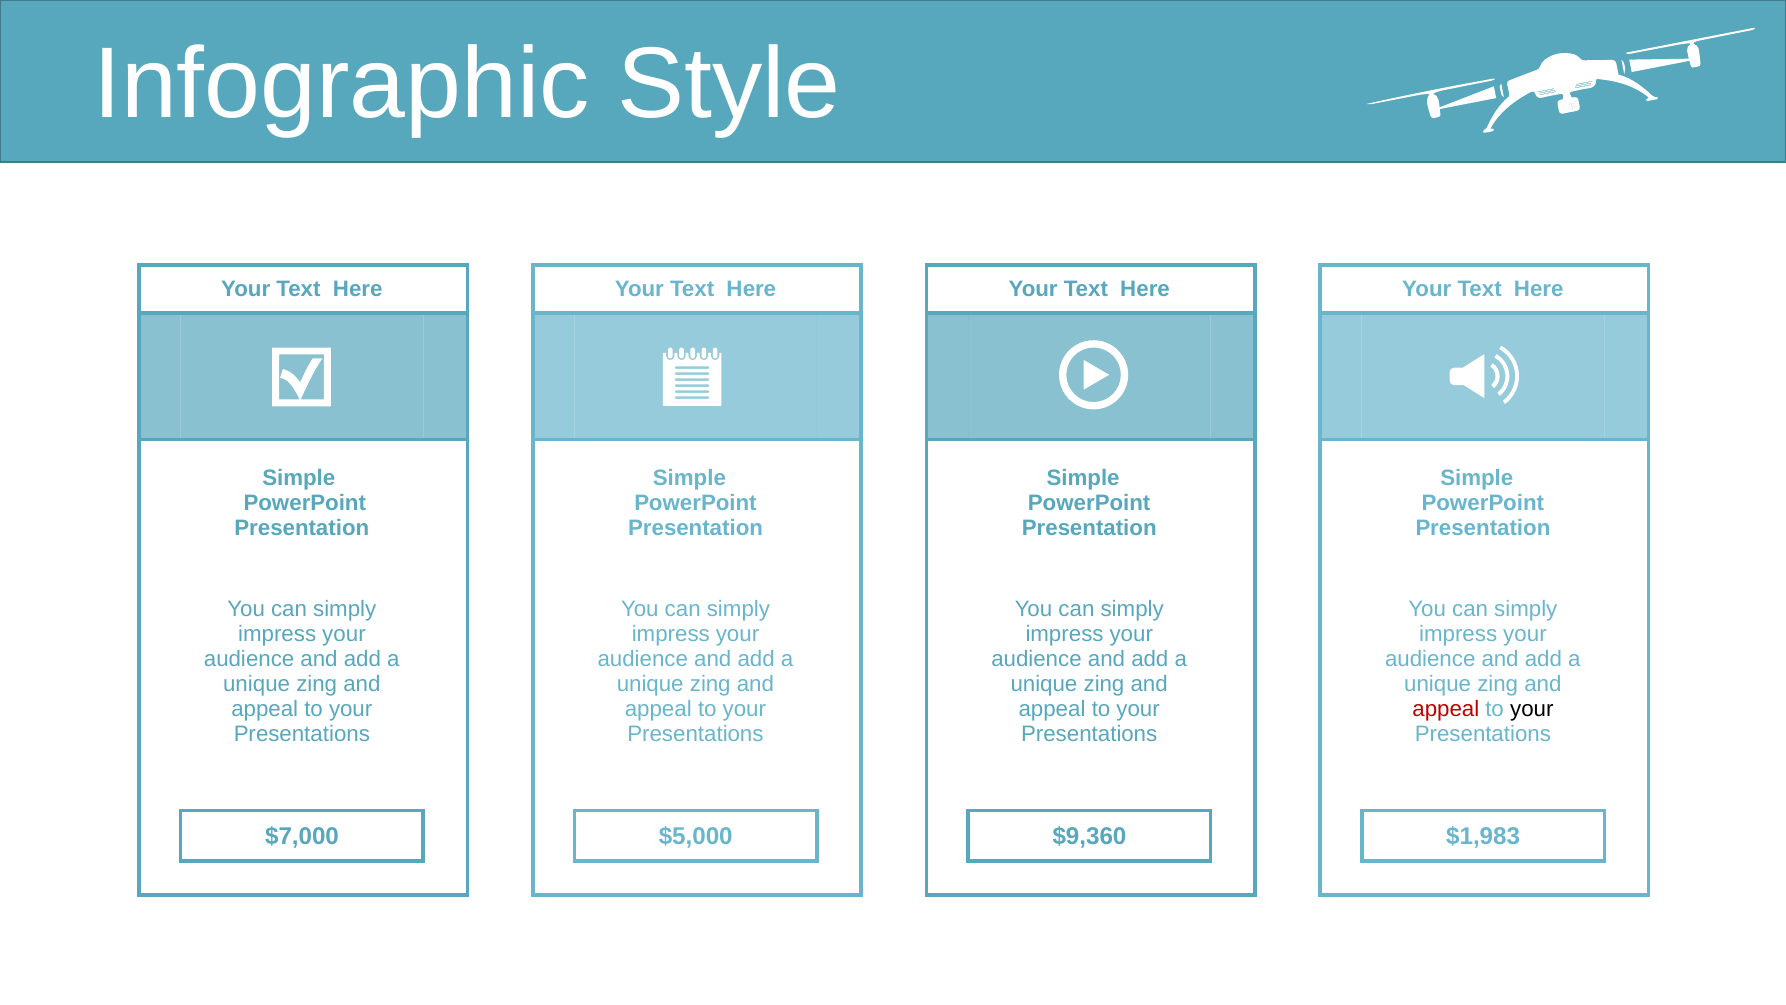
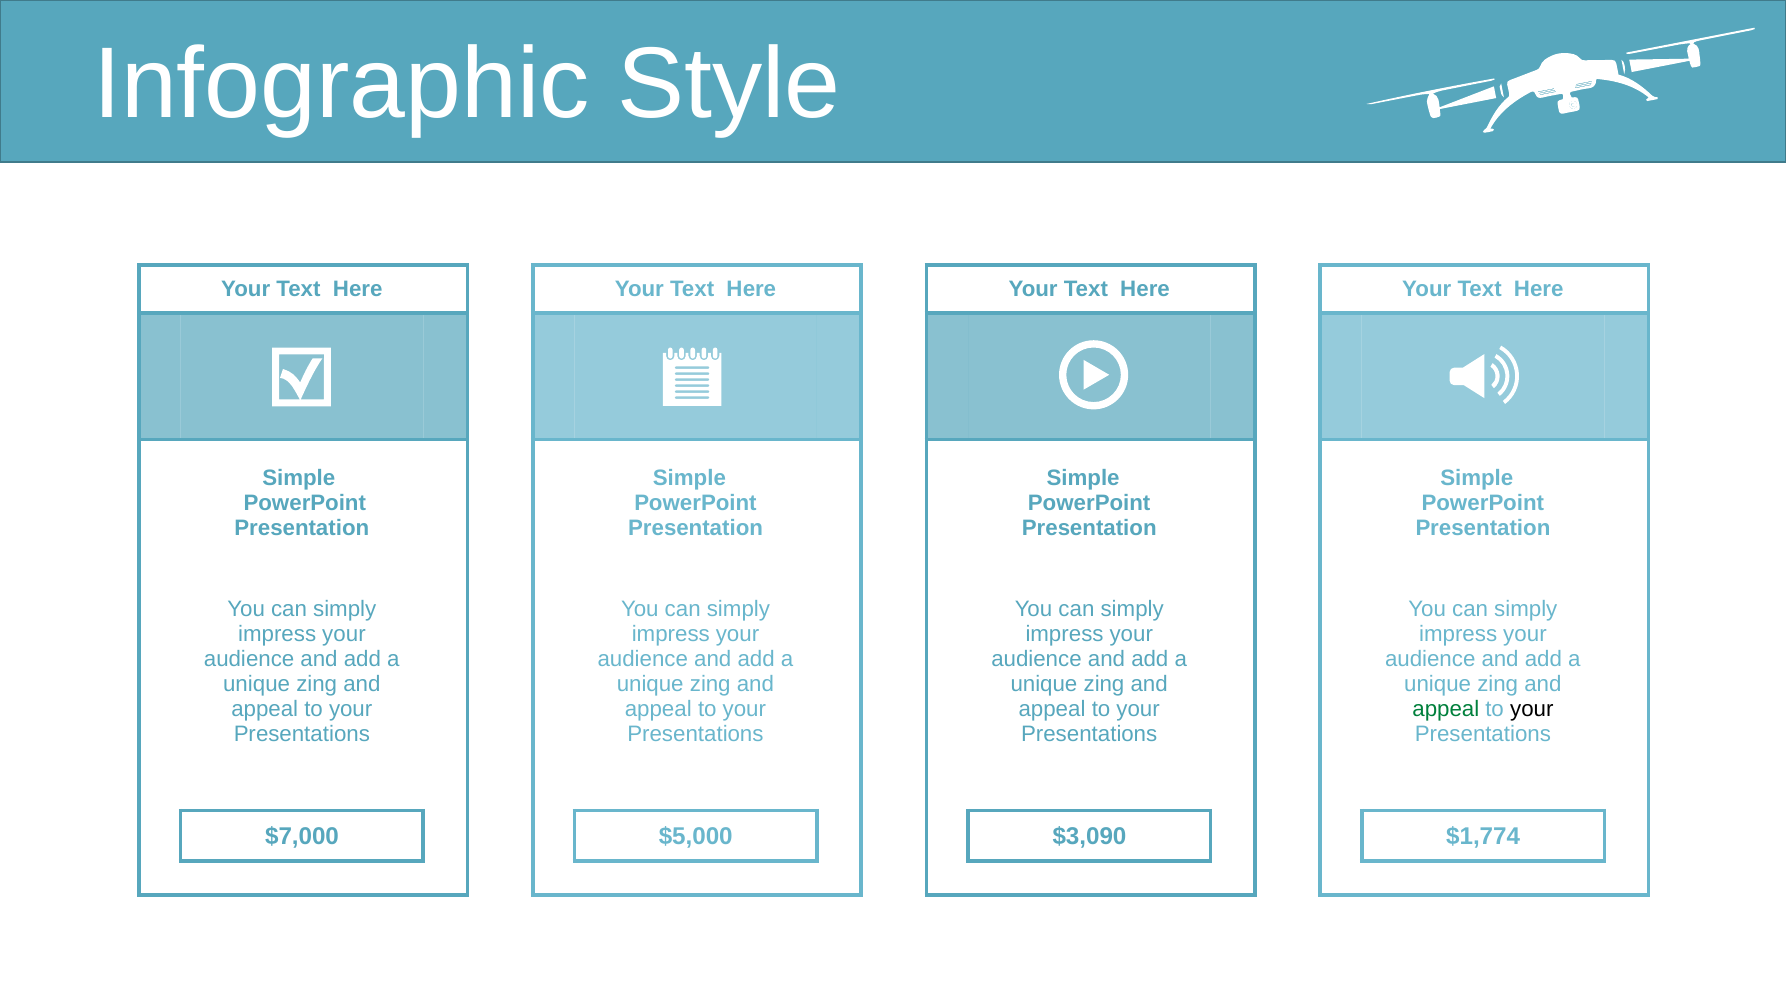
appeal colour: red -> green (1446, 709)
$9,360: $9,360 -> $3,090 (1089, 836)
$1,983: $1,983 -> $1,774 (1483, 836)
